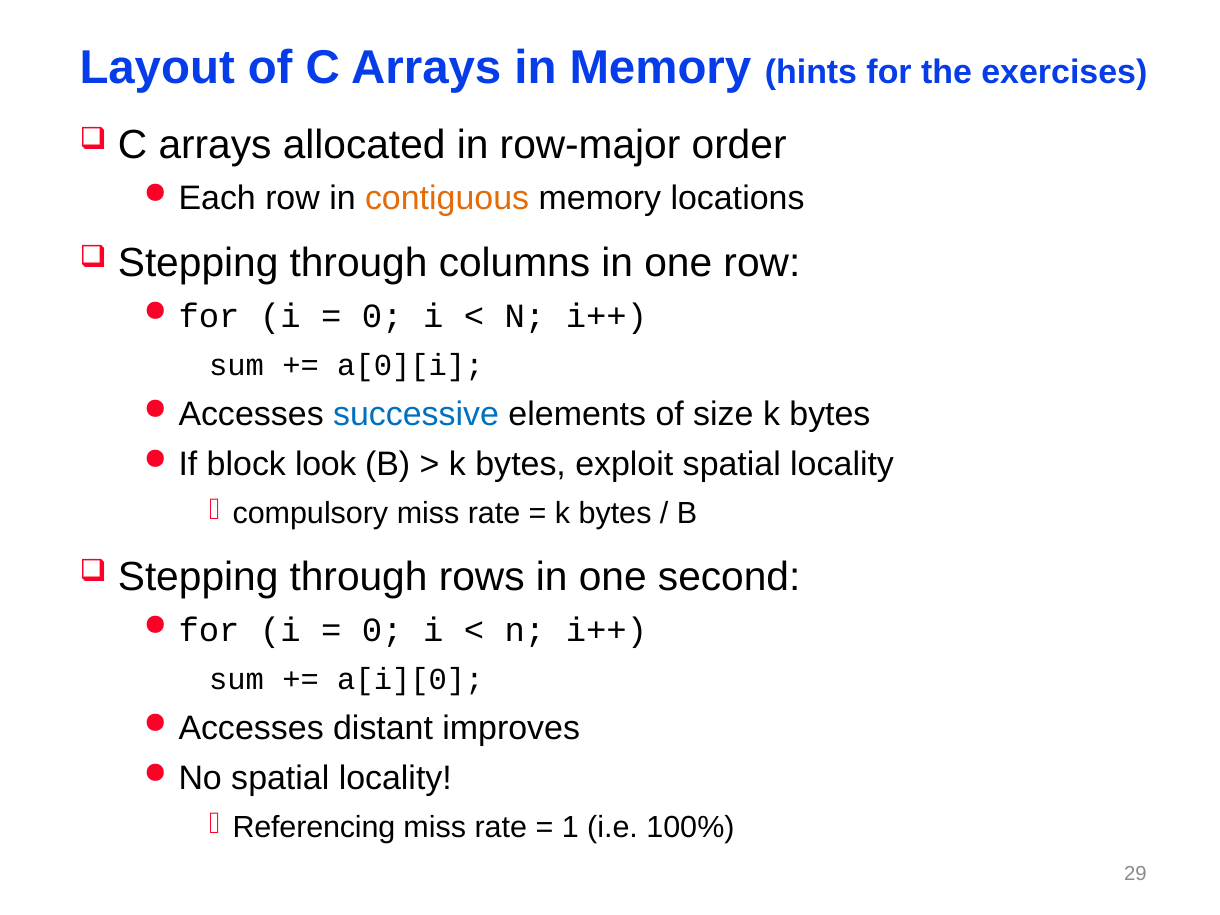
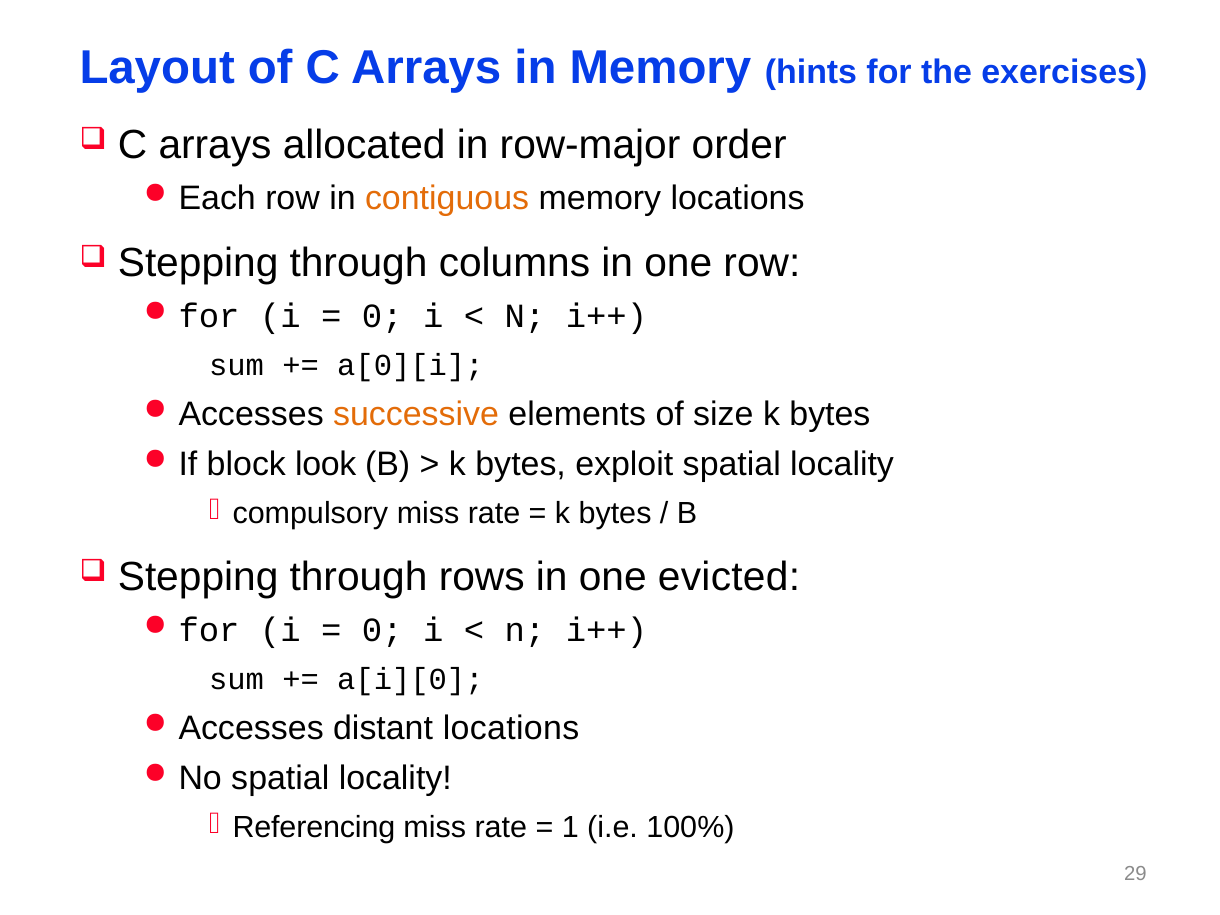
successive colour: blue -> orange (416, 414)
second: second -> evicted (729, 577)
distant improves: improves -> locations (511, 728)
